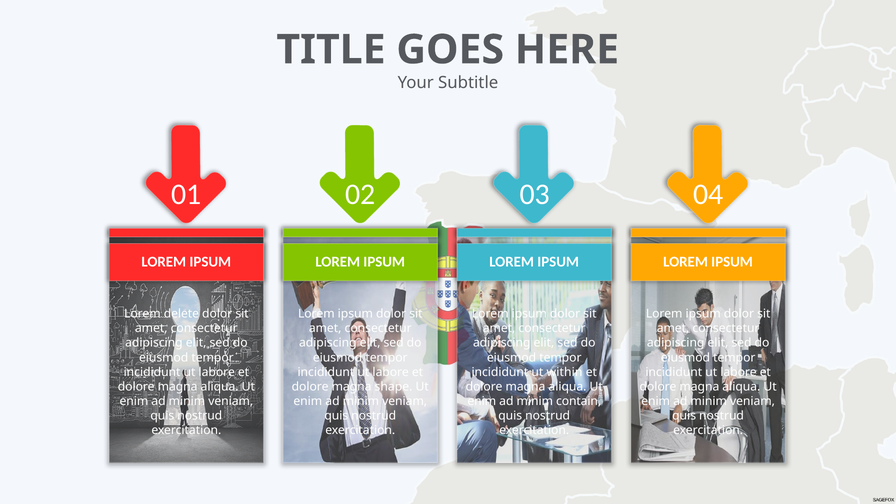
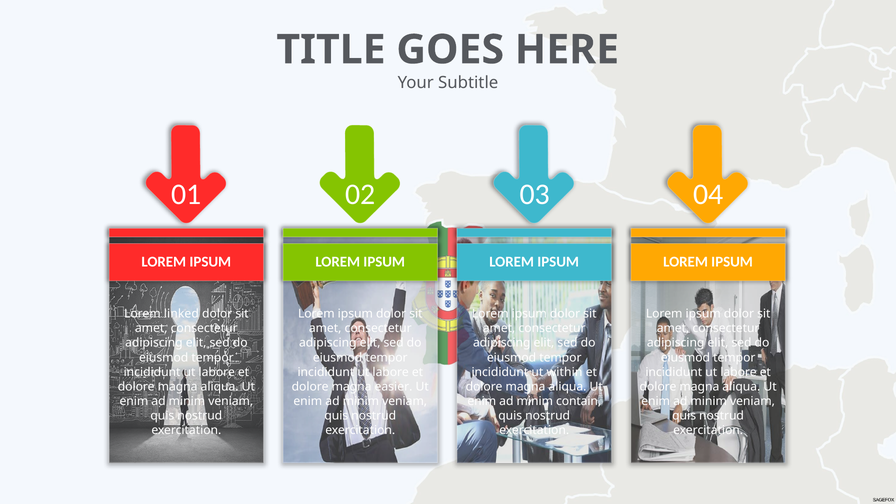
delete: delete -> linked (181, 314)
shape: shape -> easier (393, 387)
